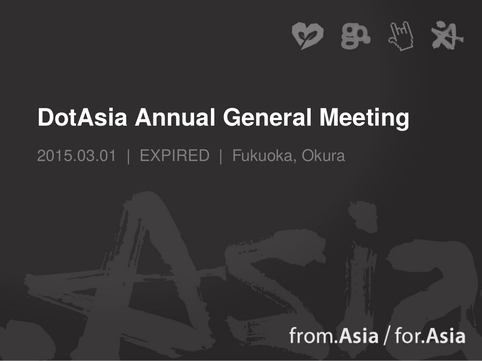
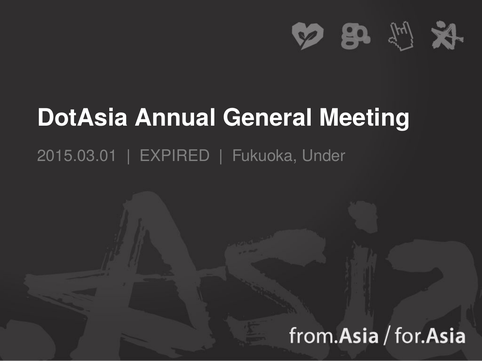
Okura: Okura -> Under (324, 156)
